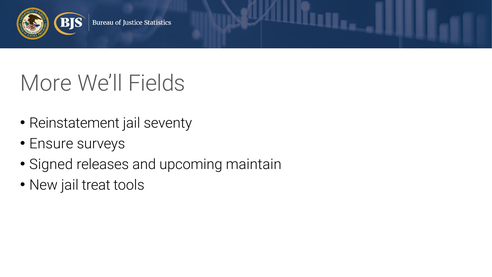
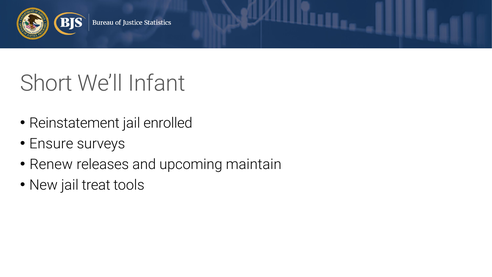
More: More -> Short (46, 83)
Fields: Fields -> Infant (157, 83)
seventy: seventy -> enrolled (168, 123)
Signed: Signed -> Renew (51, 164)
